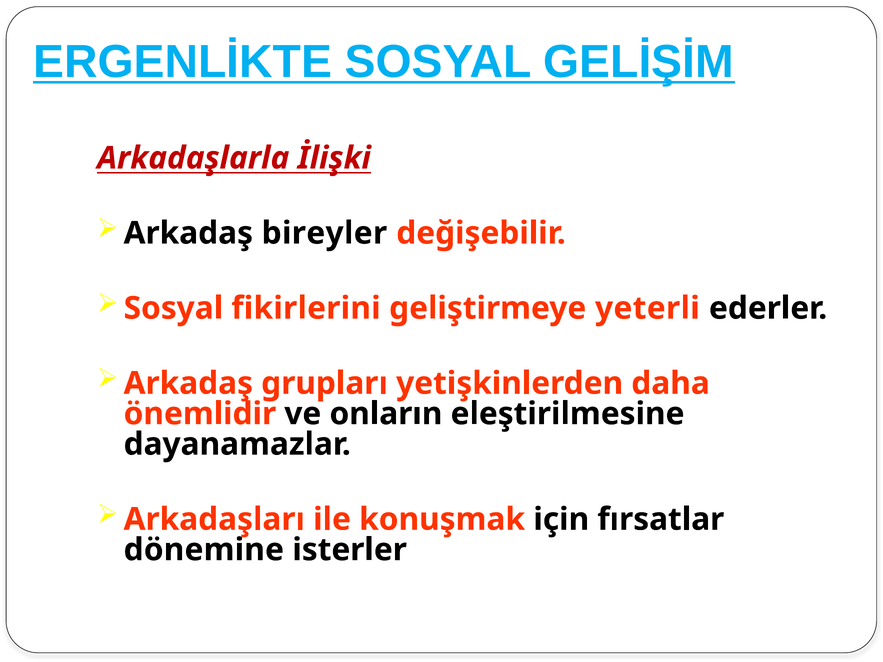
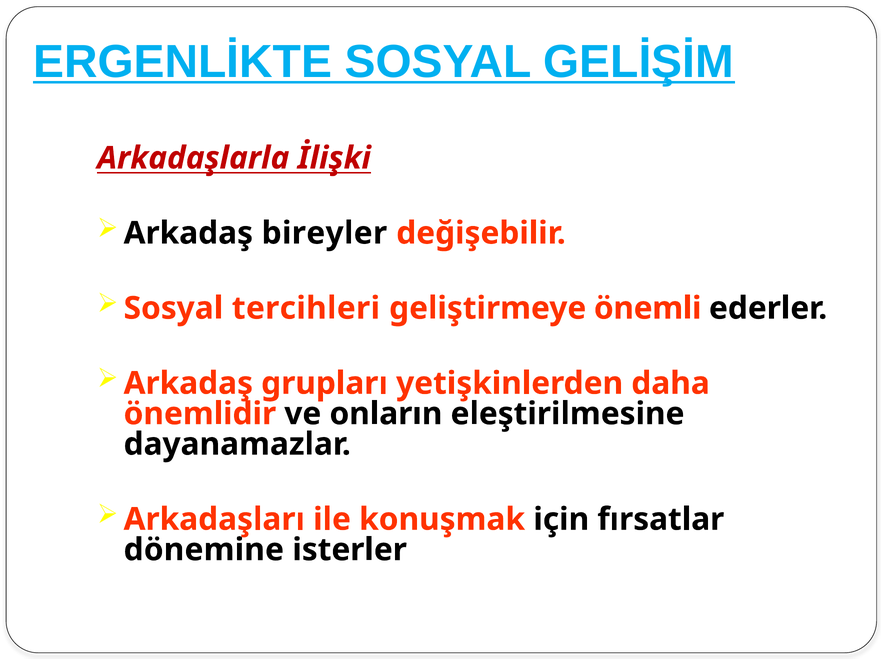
fikirlerini: fikirlerini -> tercihleri (306, 308)
yeterli: yeterli -> önemli (648, 308)
